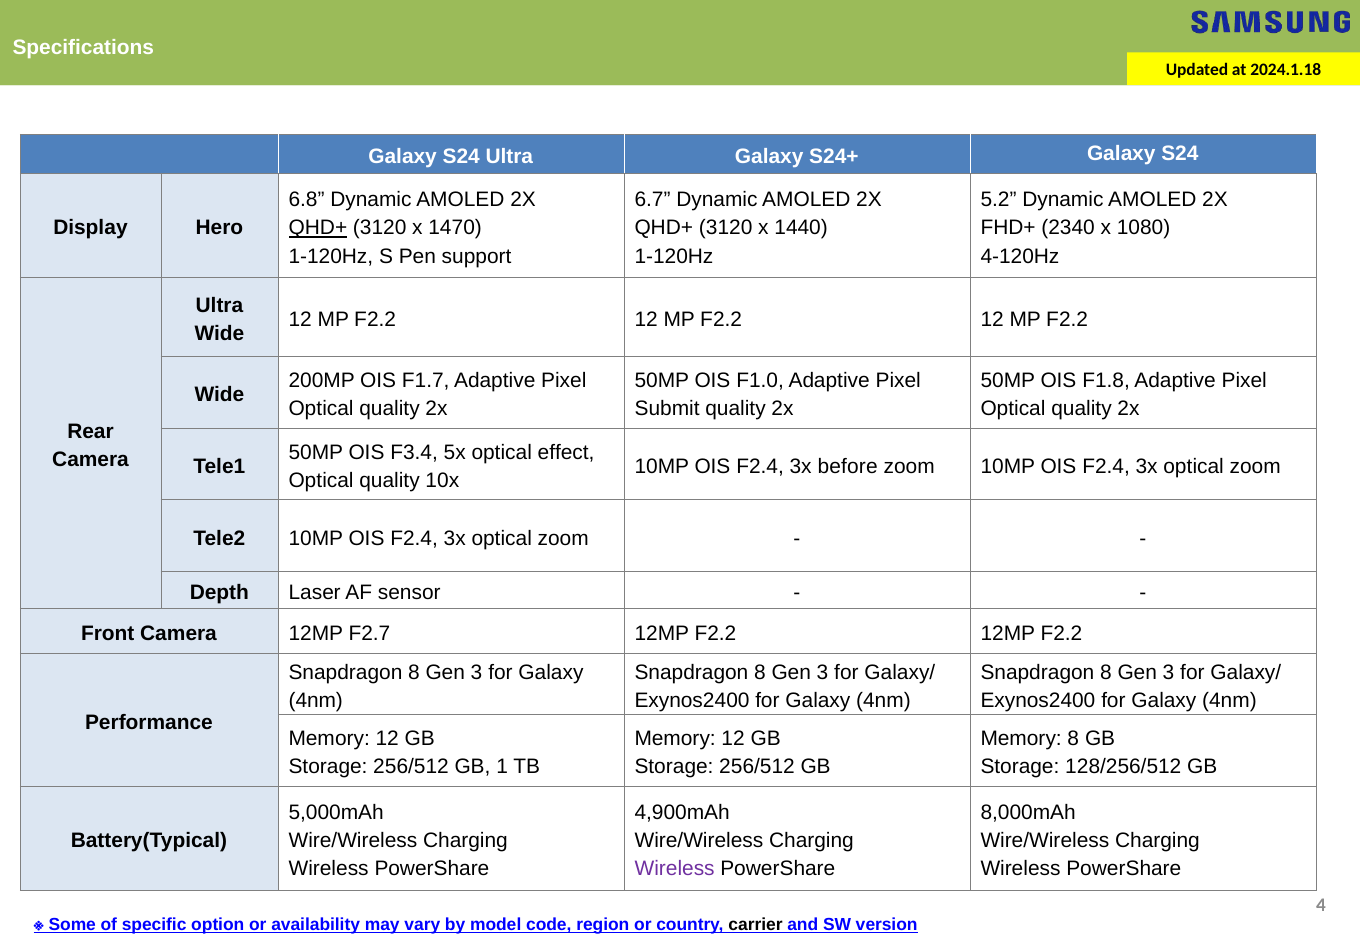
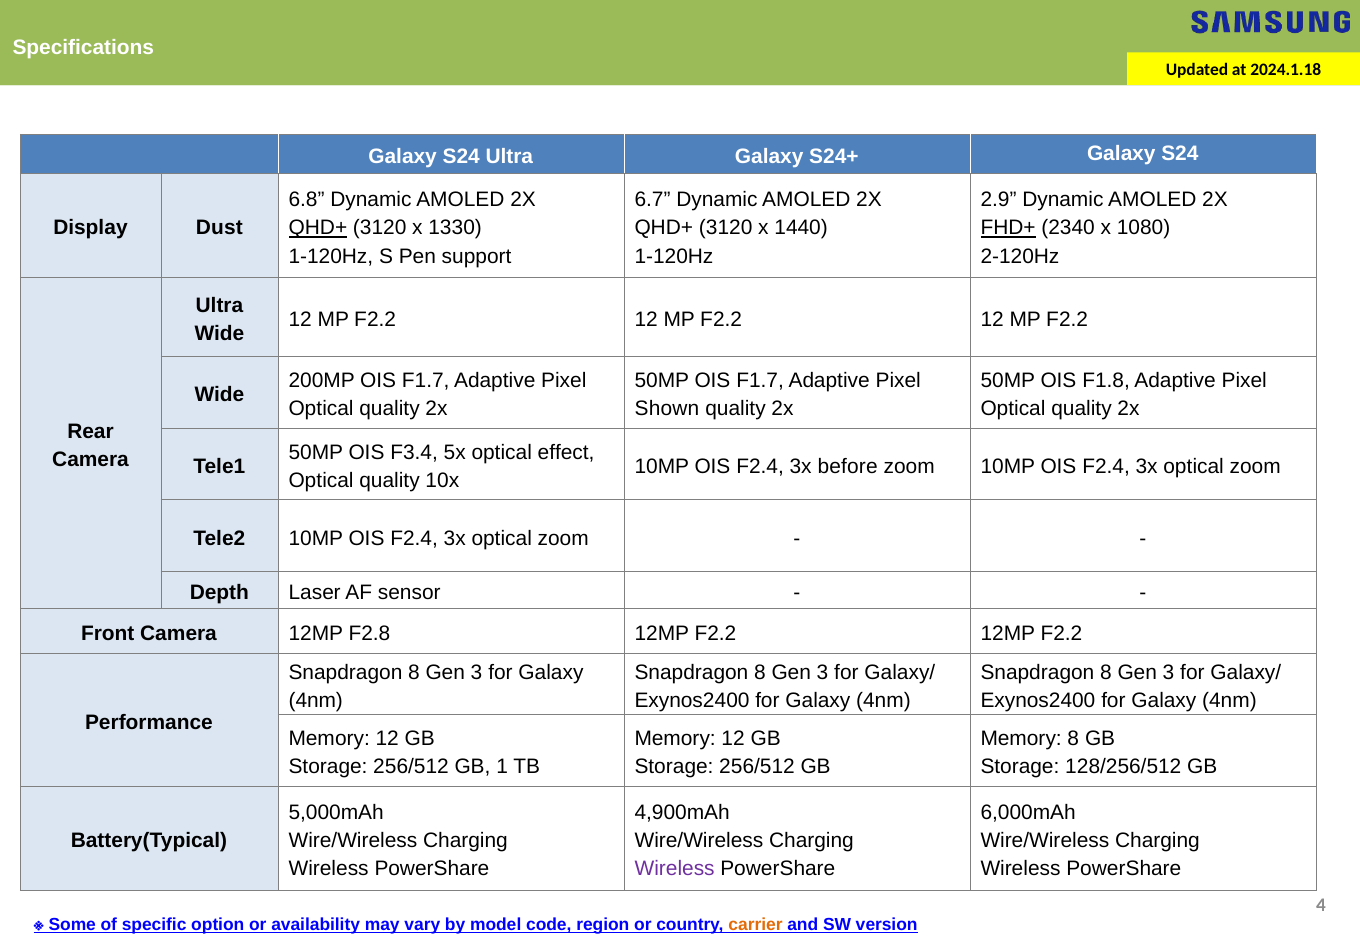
5.2: 5.2 -> 2.9 (999, 200)
Hero: Hero -> Dust (219, 228)
1470: 1470 -> 1330 (455, 228)
FHD+ underline: none -> present (1008, 228)
4-120Hz: 4-120Hz -> 2-120Hz (1020, 256)
50MP OIS F1.0: F1.0 -> F1.7 (760, 381)
Submit: Submit -> Shown (667, 409)
F2.7: F2.7 -> F2.8 (369, 633)
8,000mAh: 8,000mAh -> 6,000mAh (1028, 812)
carrier colour: black -> orange (755, 924)
